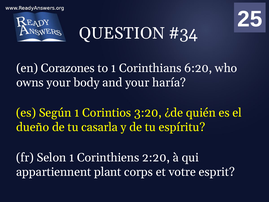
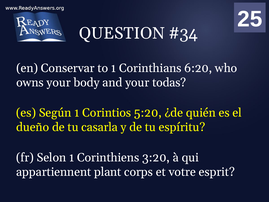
Corazones: Corazones -> Conservar (68, 68)
haría: haría -> todas (169, 82)
3:20: 3:20 -> 5:20 (148, 113)
2:20: 2:20 -> 3:20 (156, 157)
